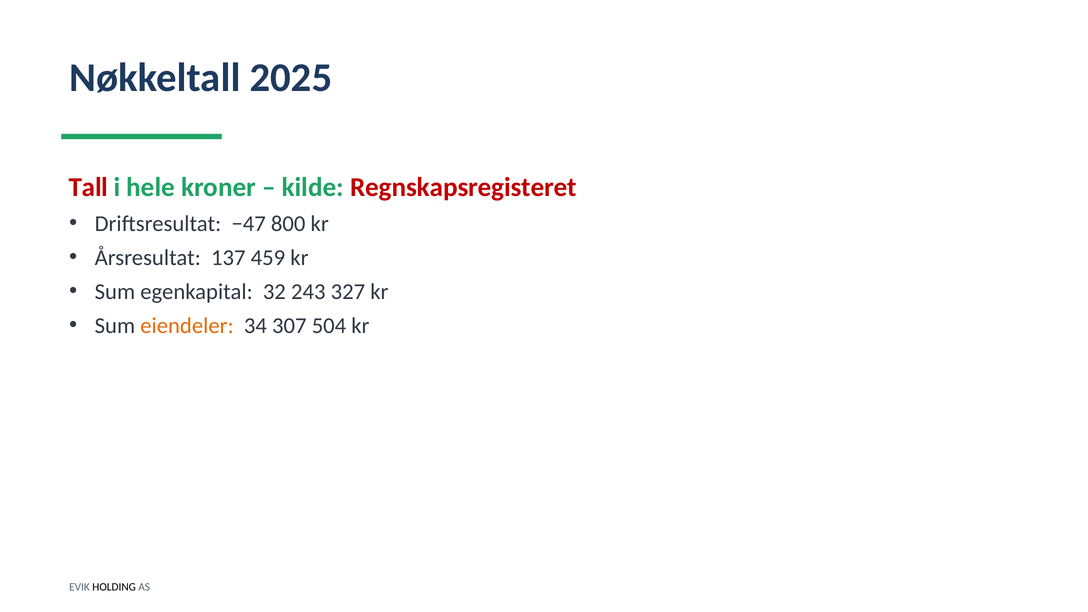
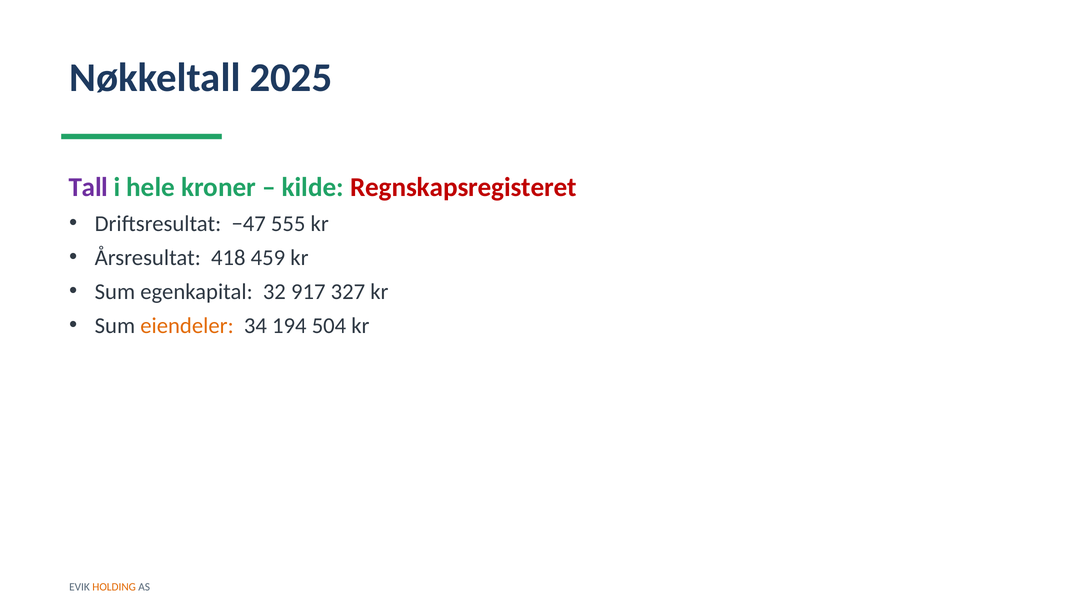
Tall colour: red -> purple (88, 187)
800: 800 -> 555 (288, 224)
137: 137 -> 418 (228, 258)
243: 243 -> 917 (308, 292)
307: 307 -> 194 (289, 326)
HOLDING colour: black -> orange (114, 587)
